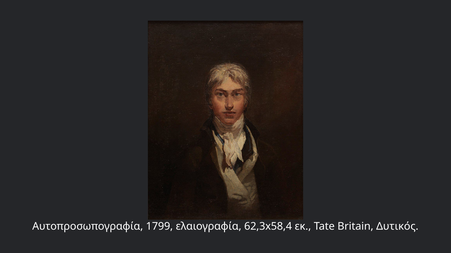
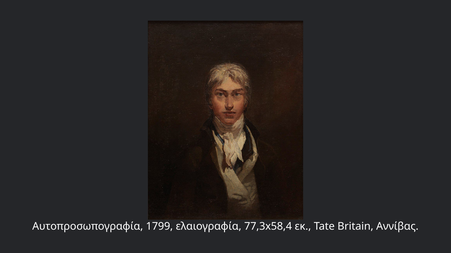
62,3x58,4: 62,3x58,4 -> 77,3x58,4 (268, 227)
Δυτικός: Δυτικός -> Αννίβας (397, 227)
